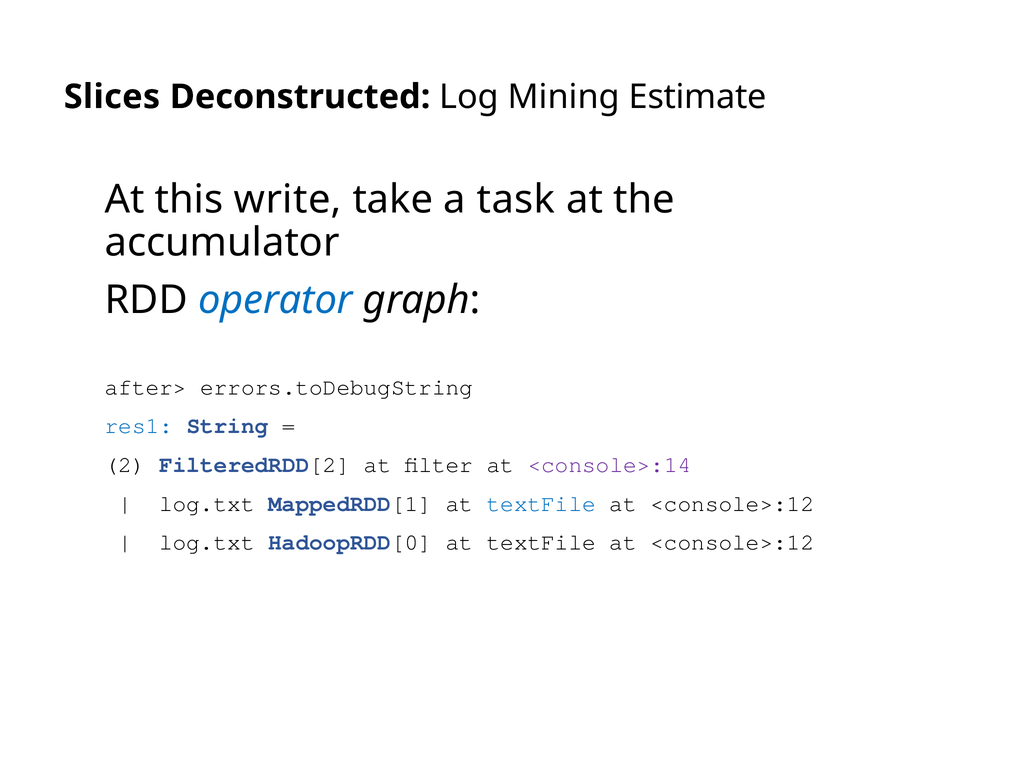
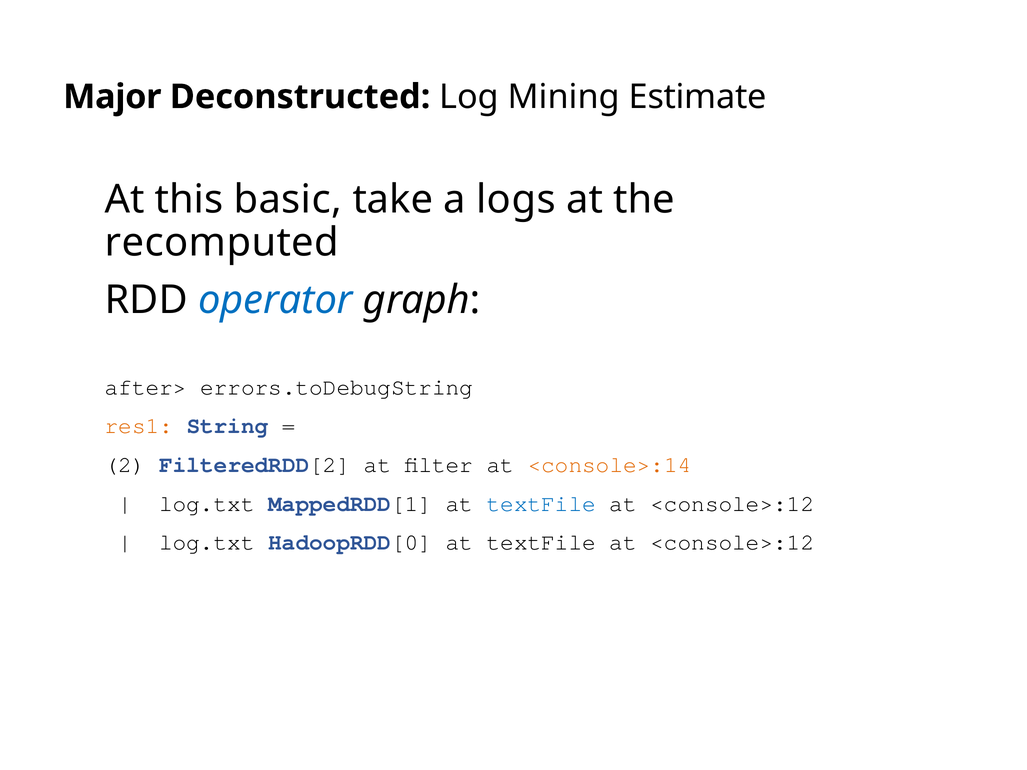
Slices: Slices -> Major (112, 97)
write: write -> basic (288, 200)
task: task -> logs (516, 200)
accumulator: accumulator -> recomputed (222, 243)
res1 colour: blue -> orange (139, 426)
<console>:14 colour: purple -> orange (610, 465)
